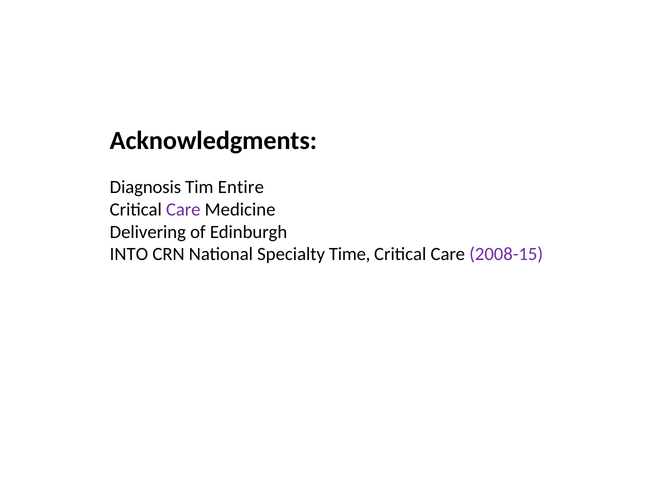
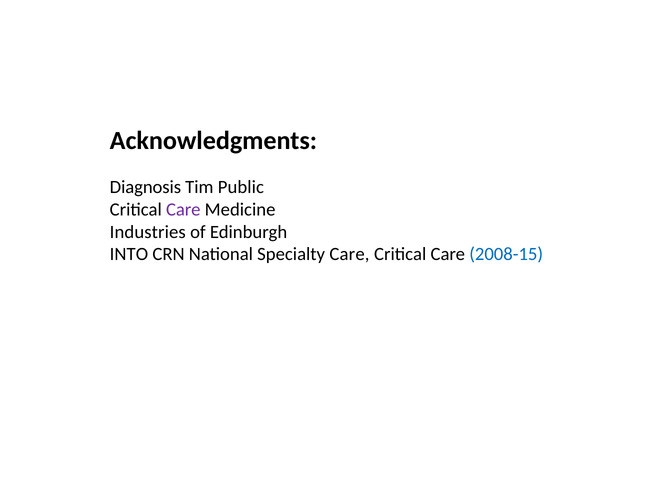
Entire: Entire -> Public (241, 187)
Delivering: Delivering -> Industries (148, 232)
Specialty Time: Time -> Care (349, 254)
2008-15 colour: purple -> blue (506, 254)
